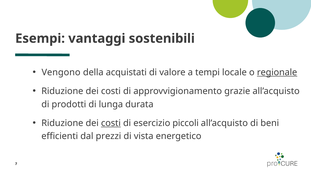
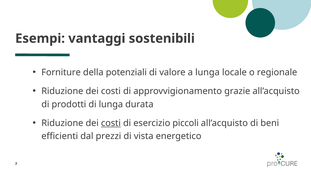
Vengono: Vengono -> Forniture (61, 72)
acquistati: acquistati -> potenziali (126, 72)
a tempi: tempi -> lunga (207, 72)
regionale underline: present -> none (277, 72)
